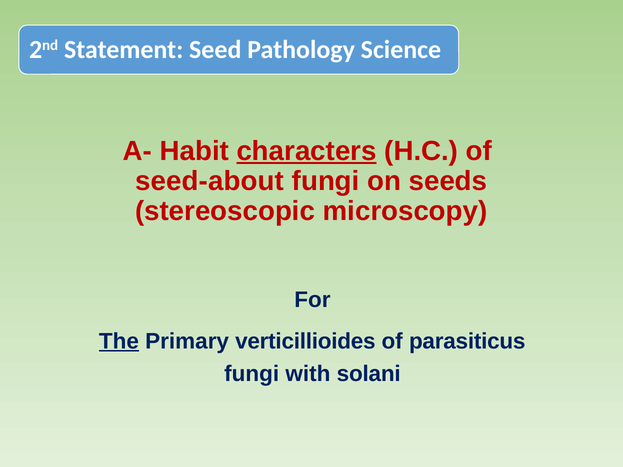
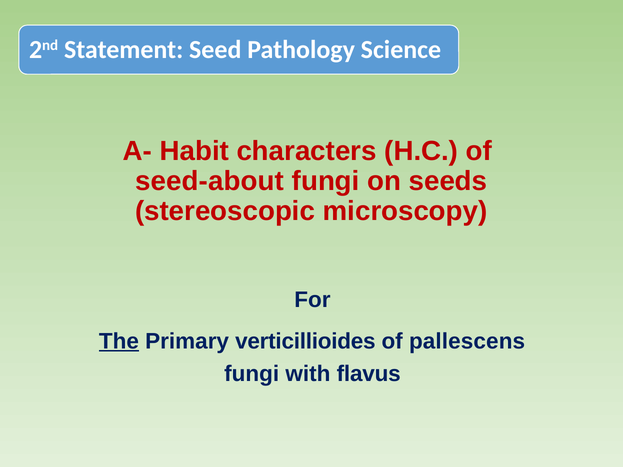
characters underline: present -> none (307, 151)
parasiticus: parasiticus -> pallescens (467, 341)
solani: solani -> flavus (369, 374)
